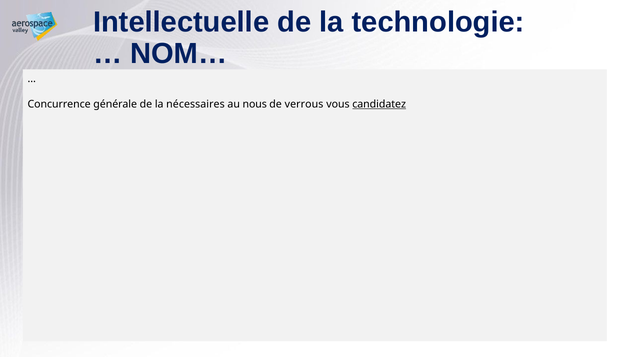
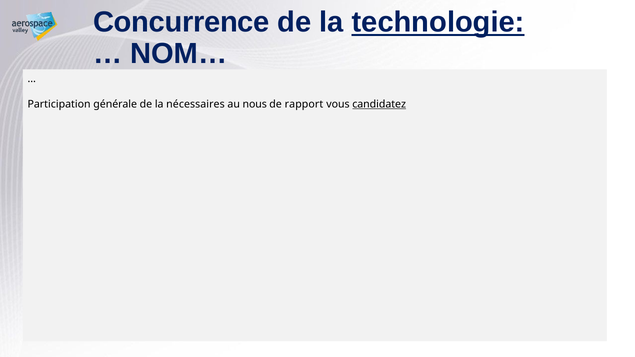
Intellectuelle: Intellectuelle -> Concurrence (181, 22)
technologie underline: none -> present (438, 22)
Concurrence: Concurrence -> Participation (59, 104)
verrous: verrous -> rapport (304, 104)
